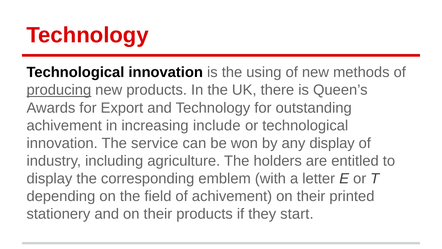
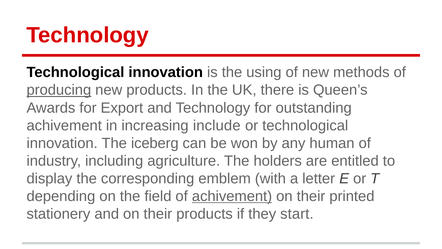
service: service -> iceberg (155, 143)
any display: display -> human (332, 143)
achivement underline: none -> present (232, 196)
